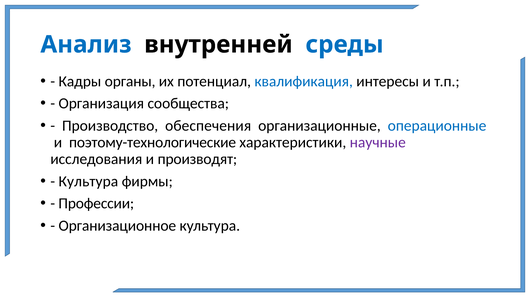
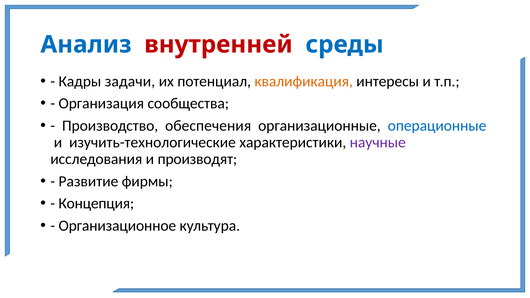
внутренней colour: black -> red (218, 45)
органы: органы -> задачи (130, 81)
квалификация colour: blue -> orange (304, 81)
поэтому-технологические: поэтому-технологические -> изучить-технологические (152, 142)
Культура: Культура -> Развитие (88, 181)
Профессии: Профессии -> Концепция (96, 204)
